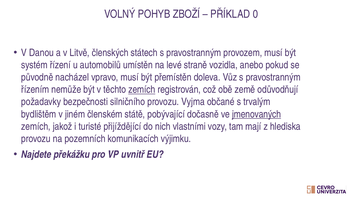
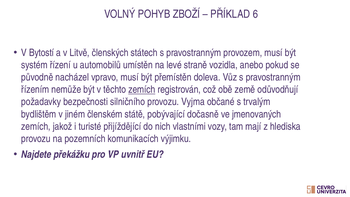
0: 0 -> 6 (255, 14)
Danou: Danou -> Bytostí (42, 53)
jmenovaných underline: present -> none (257, 114)
